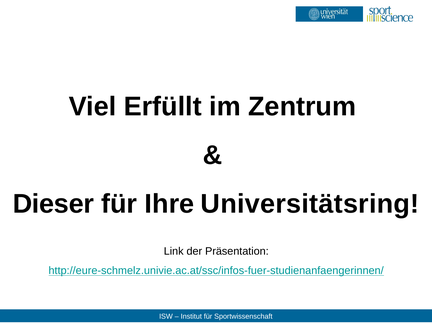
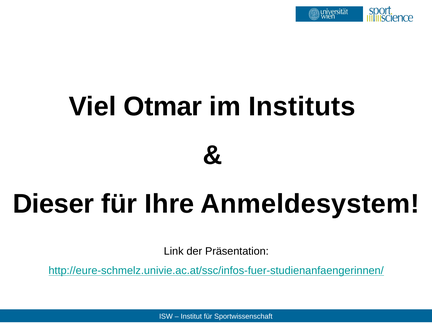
Erfüllt: Erfüllt -> Otmar (163, 107)
Zentrum: Zentrum -> Instituts (302, 107)
Universitätsring: Universitätsring -> Anmeldesystem (310, 204)
